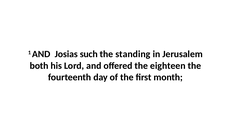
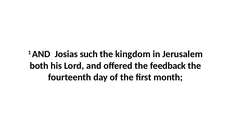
standing: standing -> kingdom (133, 54)
eighteen: eighteen -> feedback (168, 66)
